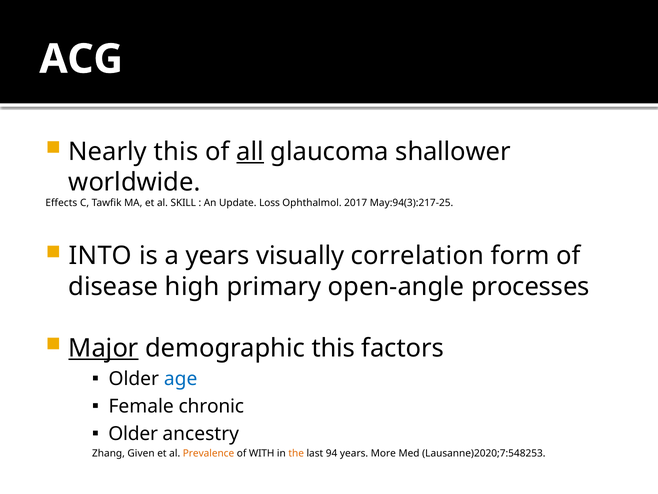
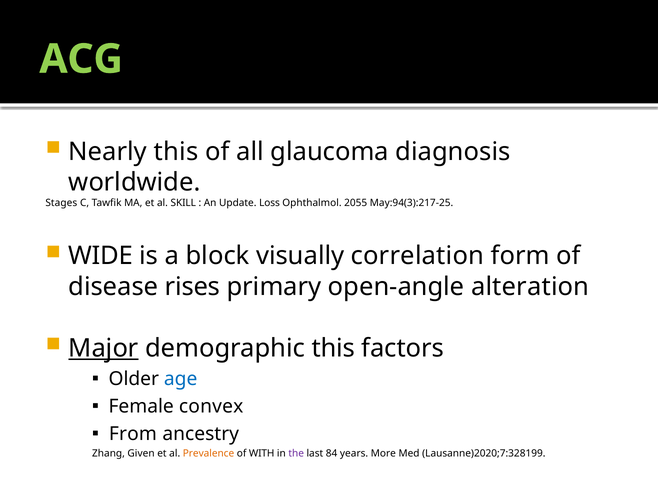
ACG colour: white -> light green (81, 59)
all underline: present -> none (250, 151)
shallower: shallower -> diagnosis (453, 151)
Effects: Effects -> Stages (61, 203)
2017: 2017 -> 2055 (356, 203)
INTO: INTO -> WIDE (101, 256)
a years: years -> block (218, 256)
high: high -> rises (193, 286)
processes: processes -> alteration (530, 286)
chronic: chronic -> convex (211, 406)
Older: Older -> From (133, 434)
the colour: orange -> purple (296, 453)
94: 94 -> 84 (332, 453)
Lausanne)2020;7:548253: Lausanne)2020;7:548253 -> Lausanne)2020;7:328199 (484, 453)
